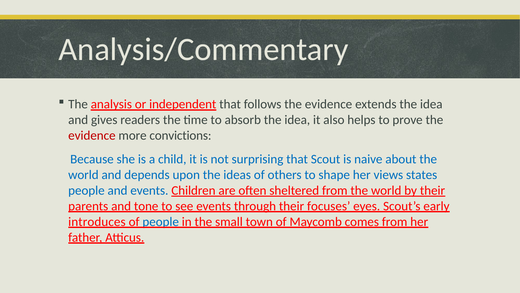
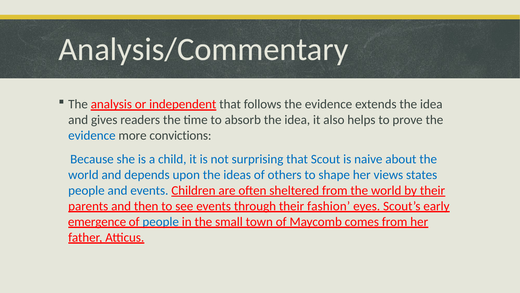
evidence colour: red -> blue (92, 135)
tone: tone -> then (146, 206)
focuses: focuses -> fashion (329, 206)
introduces: introduces -> emergence (97, 221)
